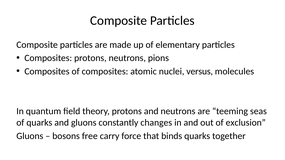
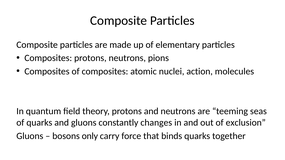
versus: versus -> action (200, 71)
free: free -> only (90, 136)
